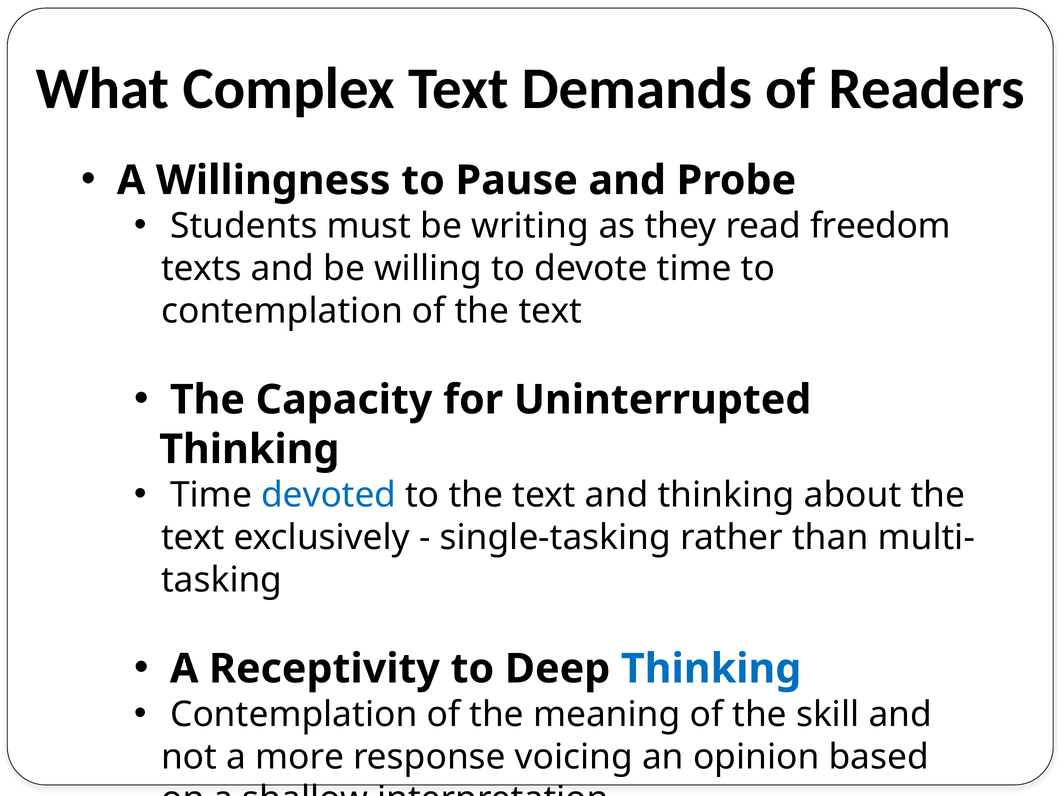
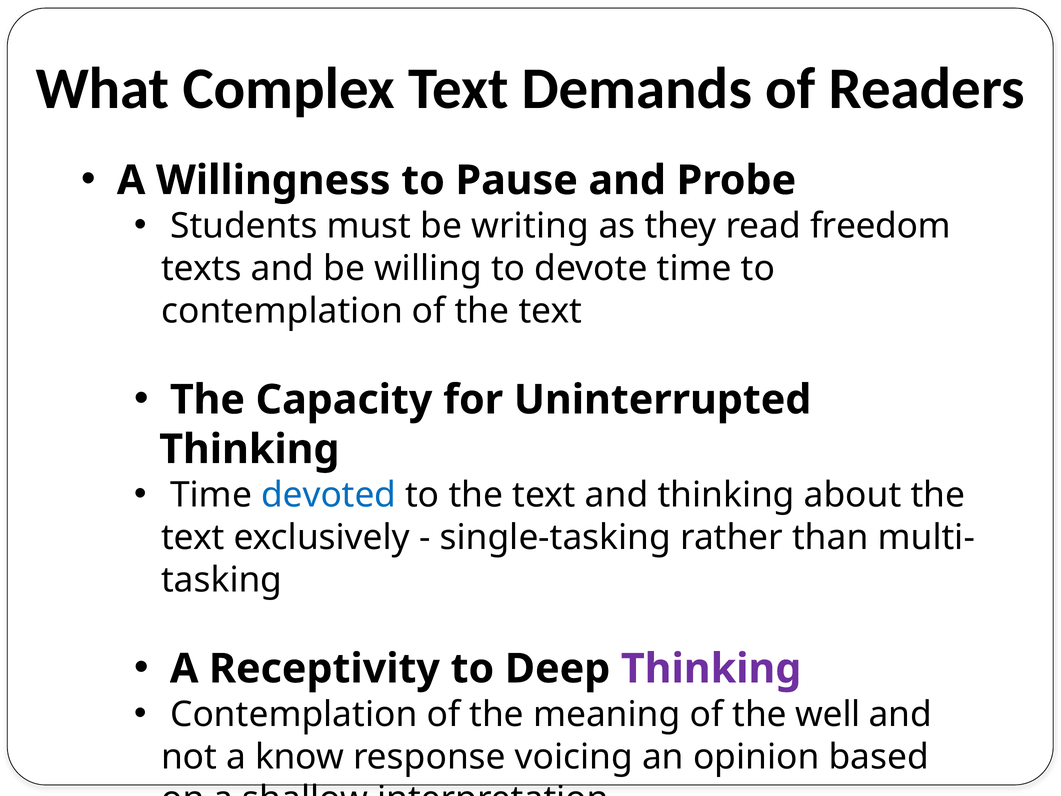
Thinking colour: blue -> purple (711, 669)
skill: skill -> well (828, 714)
more: more -> know (300, 757)
